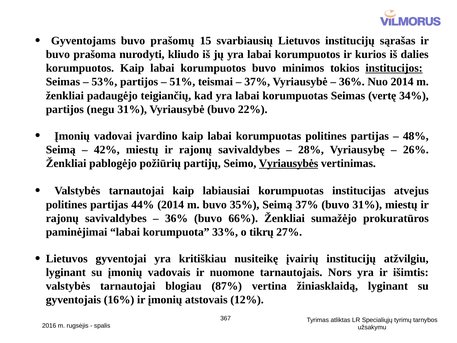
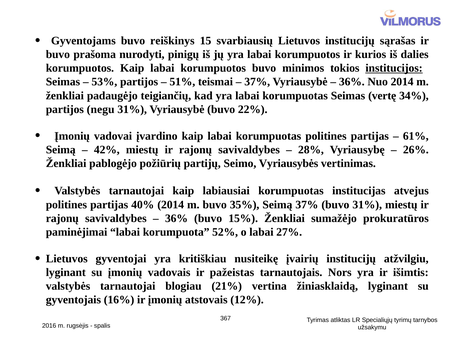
prašomų: prašomų -> reiškinys (172, 41)
kliudo: kliudo -> pinigų (184, 54)
48%: 48% -> 61% (416, 136)
Vyriausybės underline: present -> none (289, 163)
44%: 44% -> 40% (143, 204)
66%: 66% -> 15% (243, 218)
33%: 33% -> 52% (225, 232)
o tikrų: tikrų -> labai (261, 232)
nuomone: nuomone -> pažeistas (232, 272)
87%: 87% -> 21% (227, 286)
